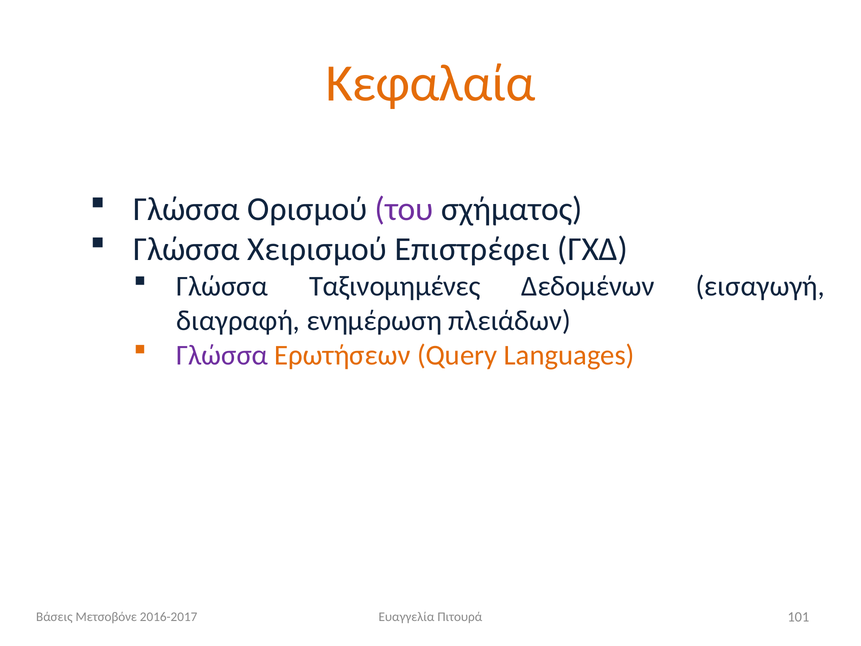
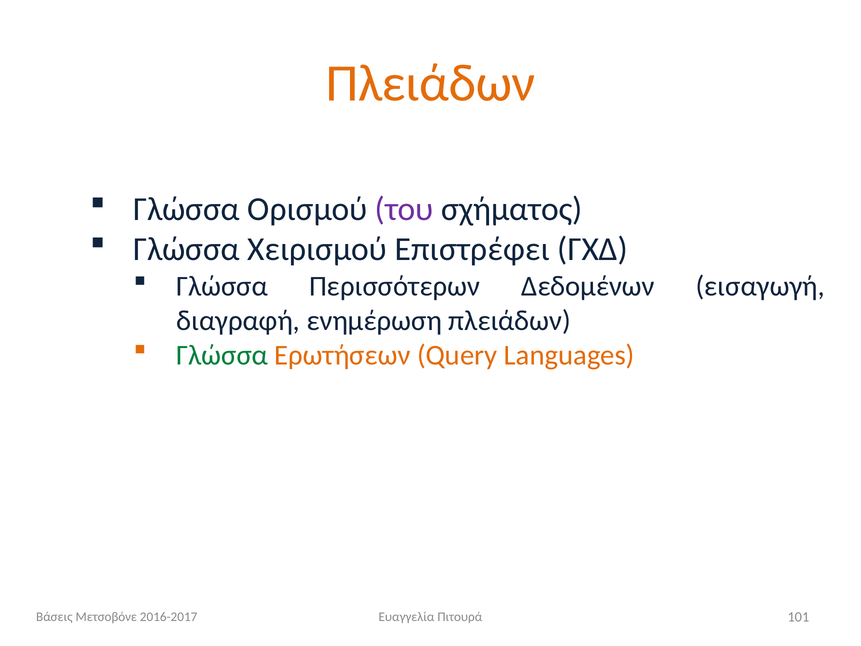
Κεφαλαία: Κεφαλαία -> Πλειάδων (431, 83)
Ταξινομημένες: Ταξινομημένες -> Περισσότερων (395, 286)
Γλώσσα colour: purple -> green (222, 355)
